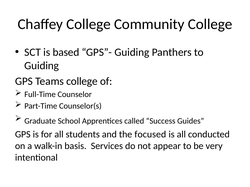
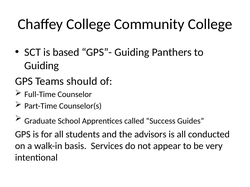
Teams college: college -> should (82, 81)
focused: focused -> advisors (150, 135)
